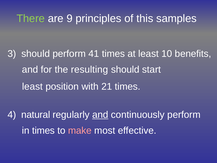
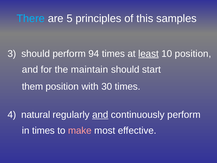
There colour: light green -> light blue (31, 19)
9: 9 -> 5 (70, 19)
41: 41 -> 94 (94, 54)
least underline: none -> present (148, 54)
10 benefits: benefits -> position (193, 54)
resulting: resulting -> maintain (90, 69)
least: least -> them (32, 86)
21: 21 -> 30 (107, 86)
